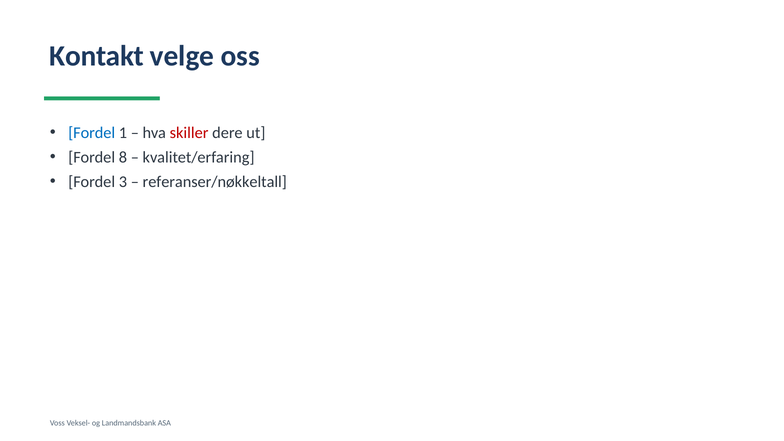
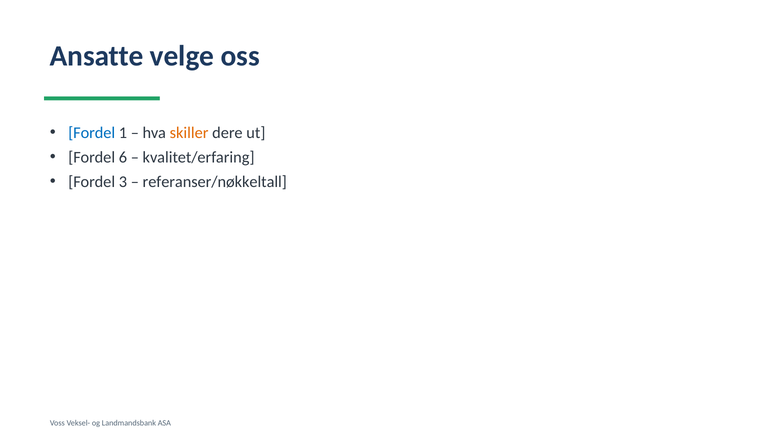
Kontakt: Kontakt -> Ansatte (97, 56)
skiller colour: red -> orange (189, 133)
8: 8 -> 6 (123, 157)
